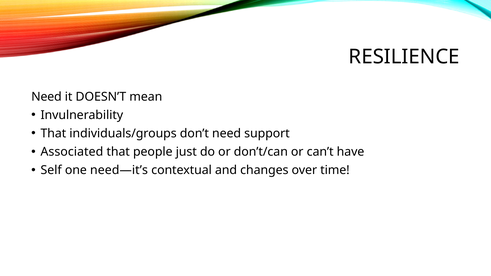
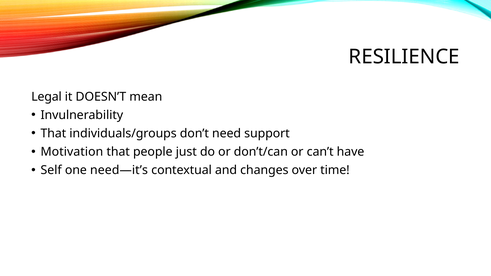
Need: Need -> Legal (47, 97)
Associated: Associated -> Motivation (72, 152)
